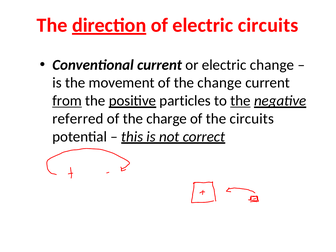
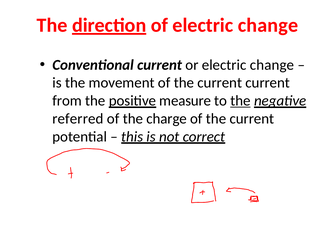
of electric circuits: circuits -> change (268, 25)
movement of the change: change -> current (220, 83)
from underline: present -> none (67, 101)
particles: particles -> measure (185, 101)
circuits: circuits -> current (252, 119)
